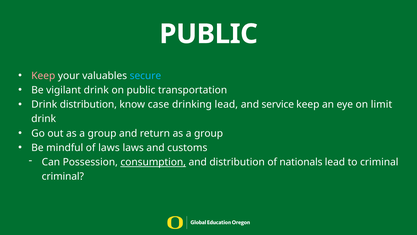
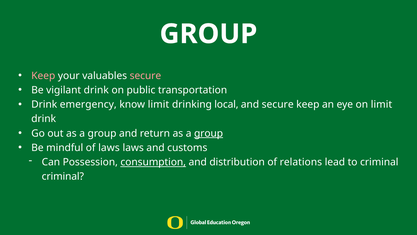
PUBLIC: PUBLIC -> GROUP (208, 34)
secure colour: light blue -> pink (145, 76)
Drink distribution: distribution -> emergency (88, 104)
know case: case -> limit (158, 104)
drinking lead: lead -> local (226, 104)
and service: service -> secure (278, 104)
group underline: none -> present (209, 133)
nationals: nationals -> relations (301, 162)
